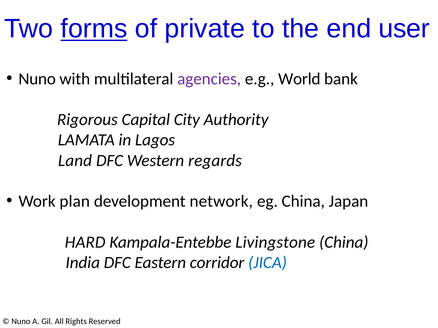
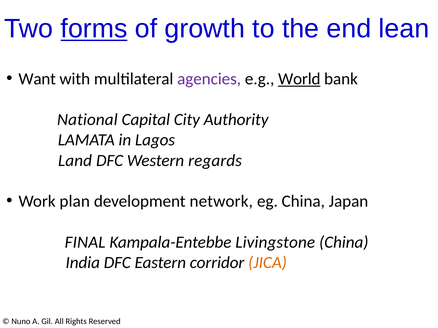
private: private -> growth (205, 29)
user: user -> lean (404, 29)
Nuno: Nuno -> Want (37, 79)
World underline: none -> present (299, 79)
Rigorous: Rigorous -> National (87, 120)
HARD: HARD -> FINAL (85, 242)
JICA colour: blue -> orange (267, 263)
